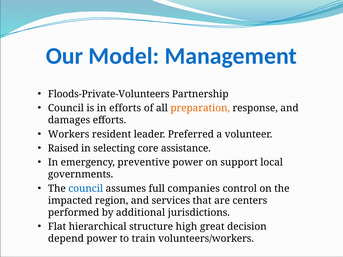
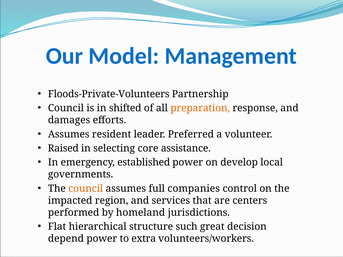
in efforts: efforts -> shifted (125, 108)
Workers: Workers -> Assumes (69, 134)
preventive: preventive -> established (144, 163)
support: support -> develop (239, 163)
council colour: blue -> orange (86, 189)
additional: additional -> homeland (141, 213)
high: high -> such (187, 227)
train: train -> extra (144, 239)
